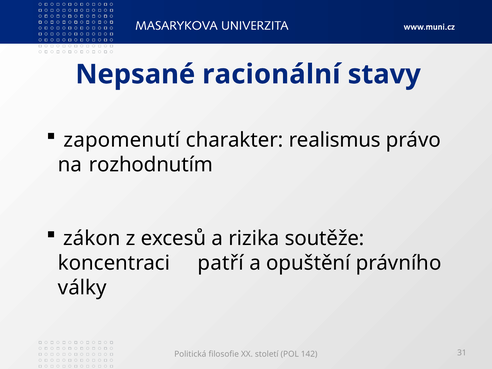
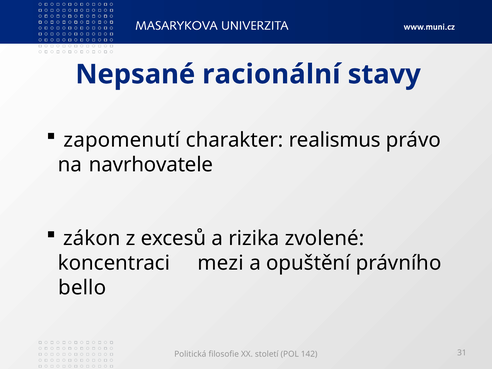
rozhodnutím: rozhodnutím -> navrhovatele (151, 165)
soutěže: soutěže -> zvolené (325, 238)
patří: patří -> mezi (221, 263)
války: války -> bello (82, 288)
